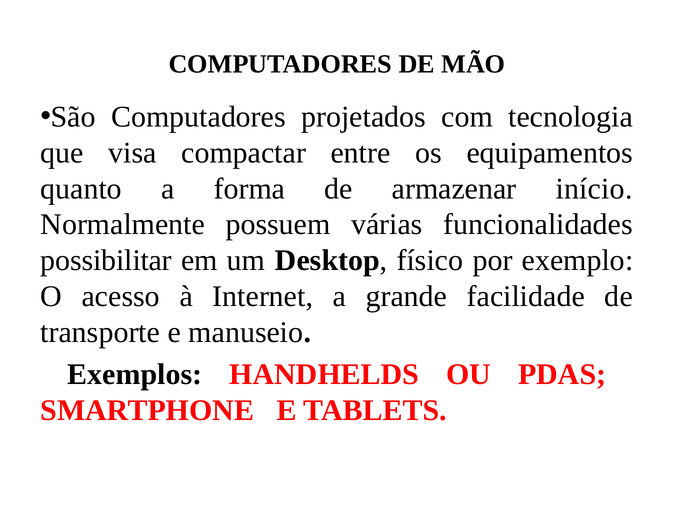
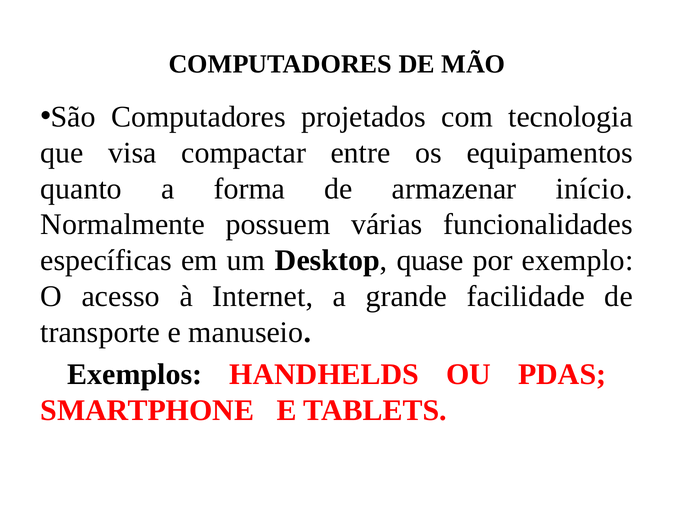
possibilitar: possibilitar -> específicas (106, 261)
físico: físico -> quase (430, 261)
